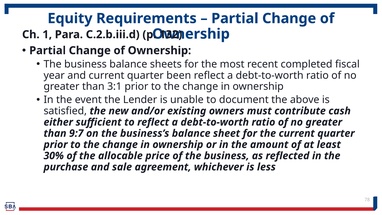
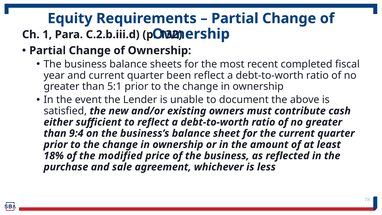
3:1: 3:1 -> 5:1 (114, 87)
9:7: 9:7 -> 9:4 (76, 133)
30%: 30% -> 18% (54, 156)
allocable: allocable -> modified (120, 156)
